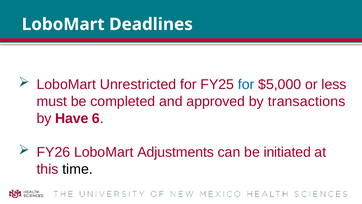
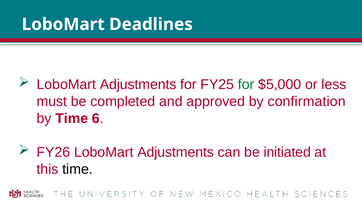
Unrestricted: Unrestricted -> Adjustments (138, 84)
for colour: blue -> green (246, 84)
transactions: transactions -> confirmation (307, 101)
by Have: Have -> Time (72, 118)
